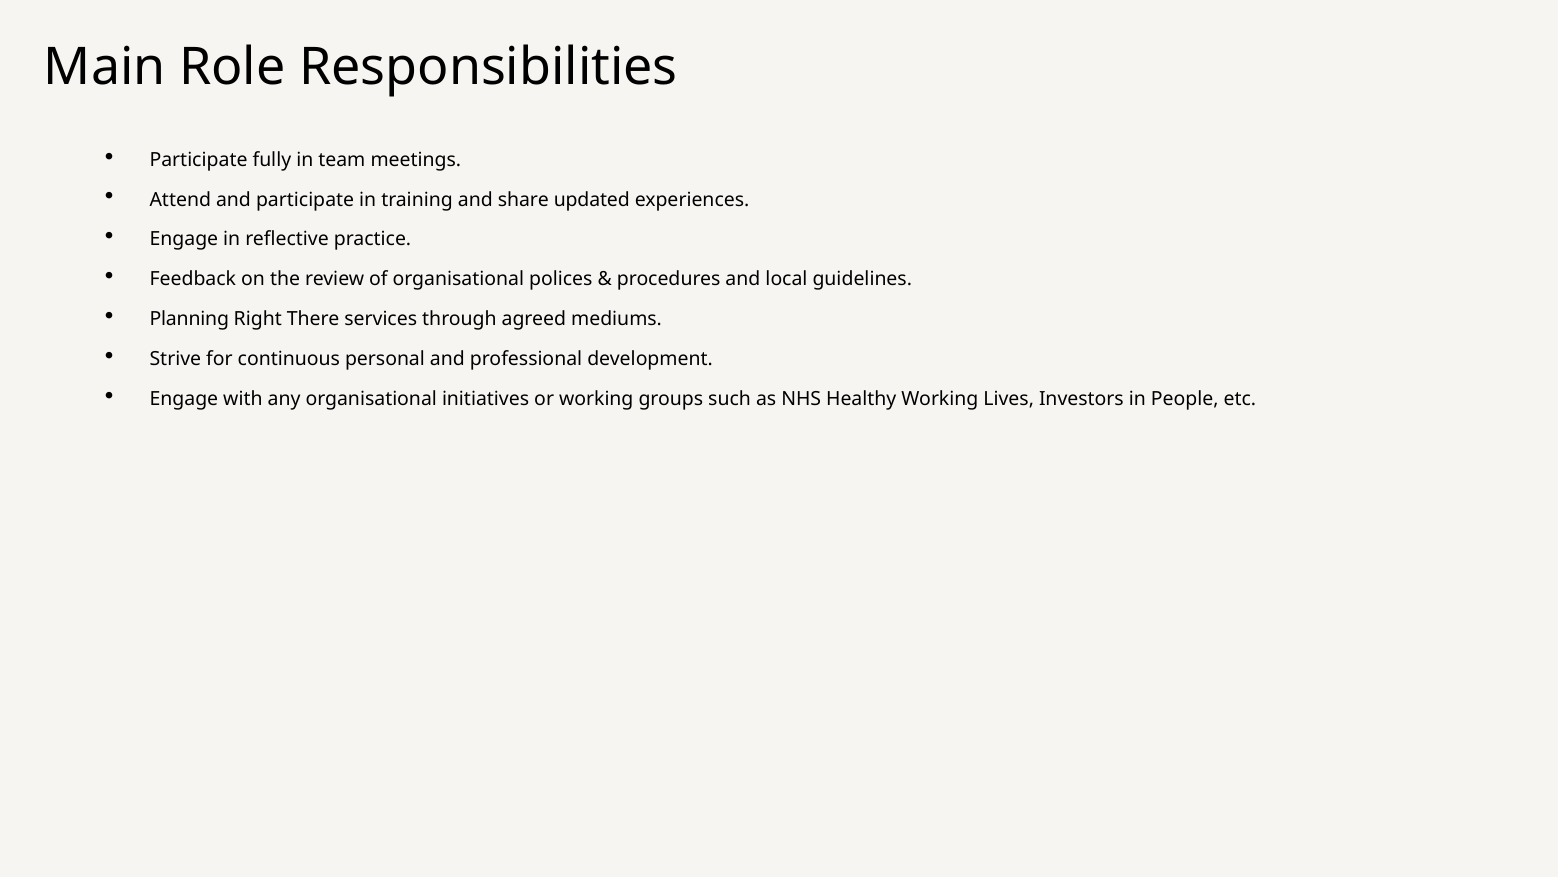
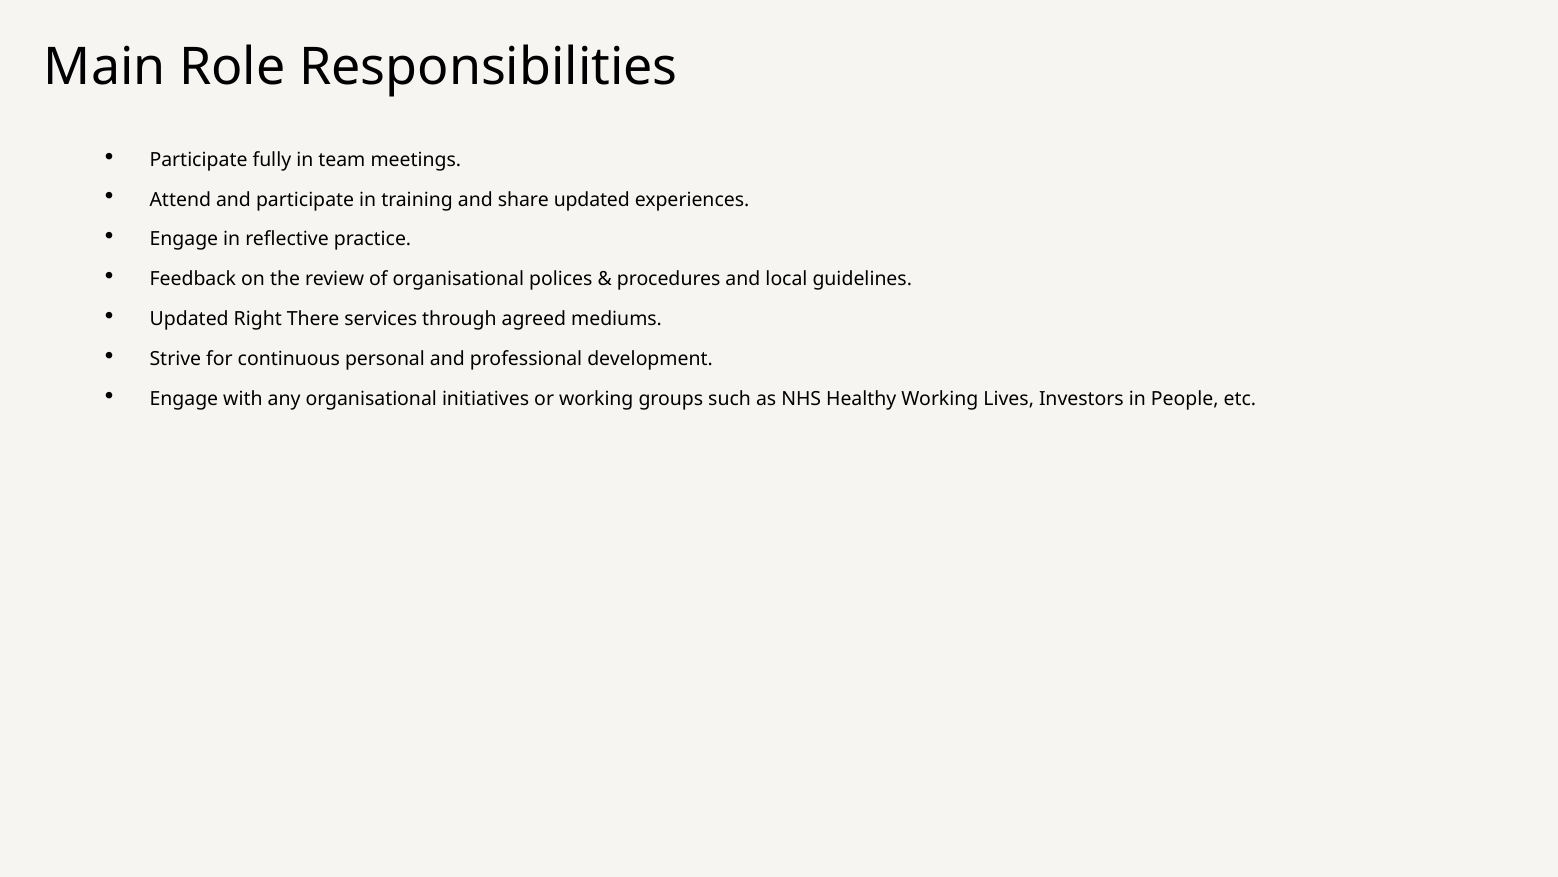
Planning: Planning -> Updated (189, 319)
